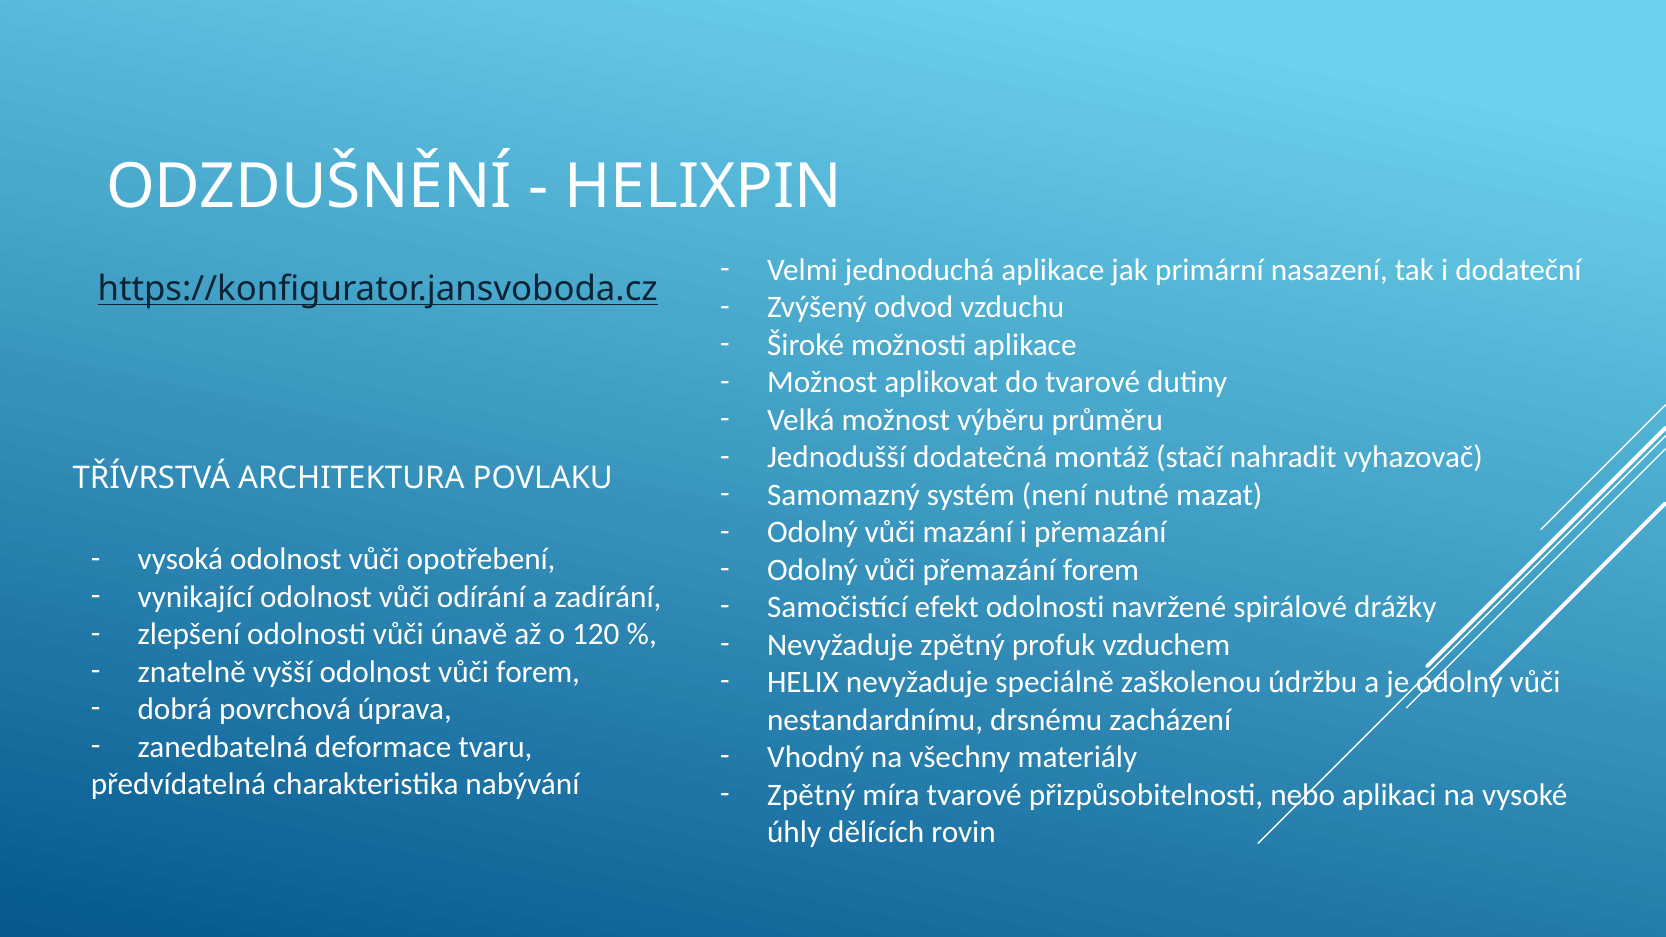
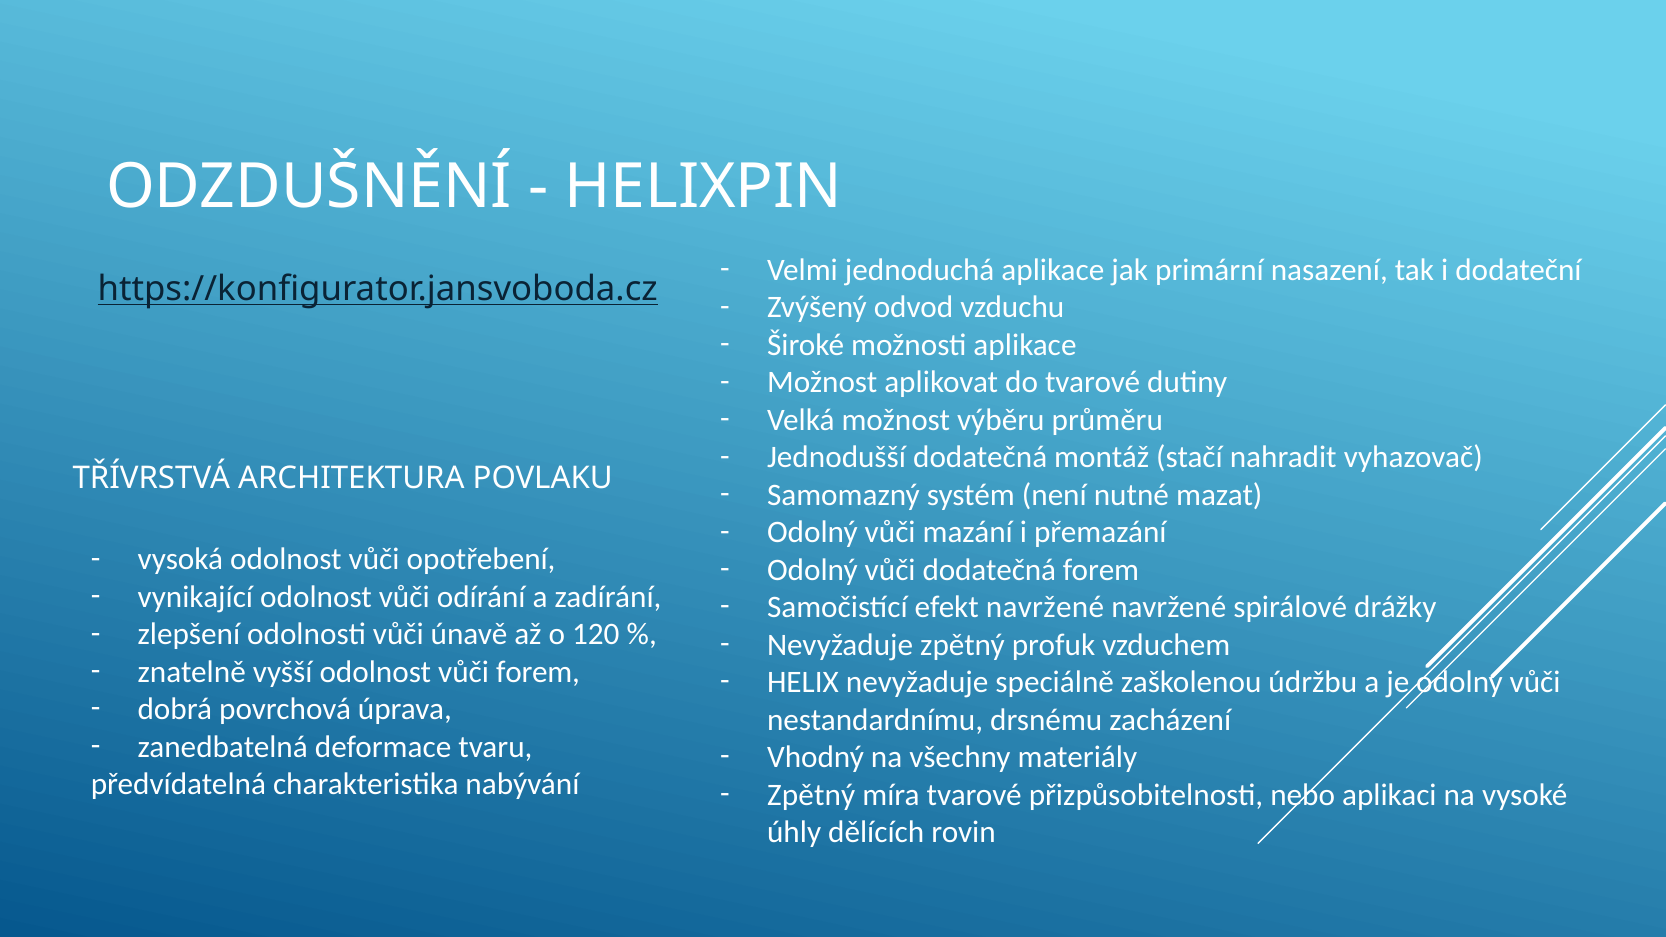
vůči přemazání: přemazání -> dodatečná (989, 570)
efekt odolnosti: odolnosti -> navržené (1045, 608)
